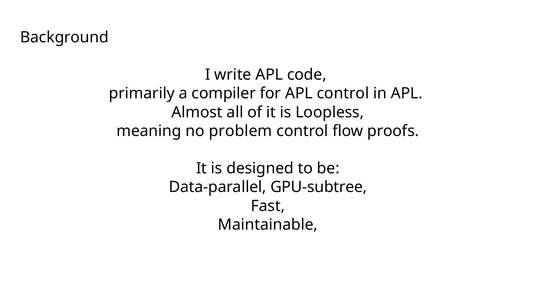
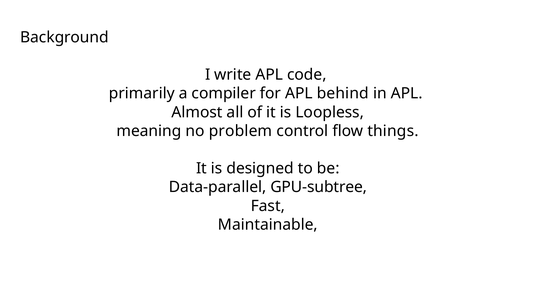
APL control: control -> behind (343, 93)
proofs: proofs -> things (393, 131)
